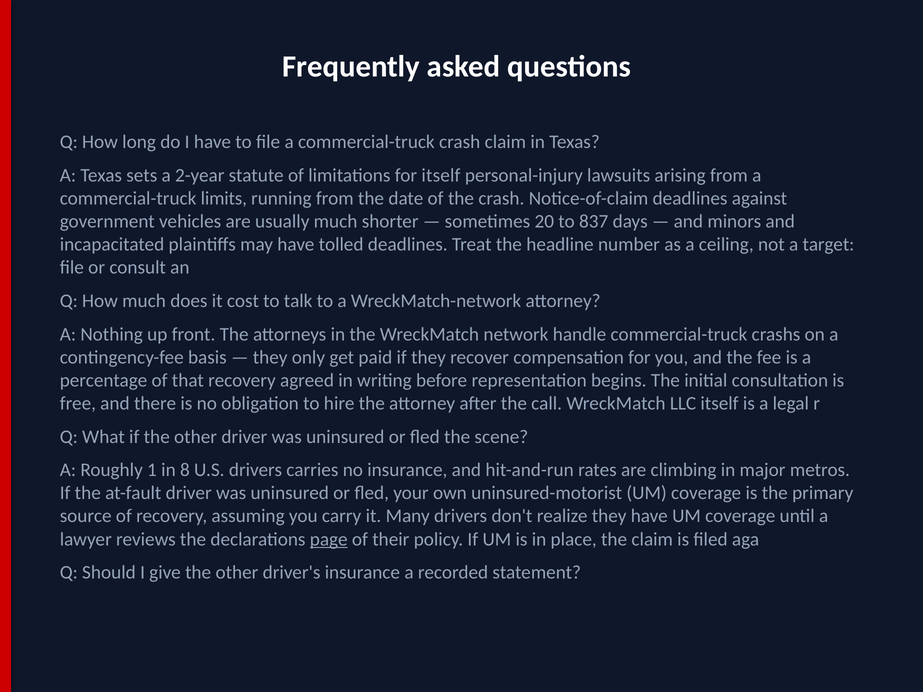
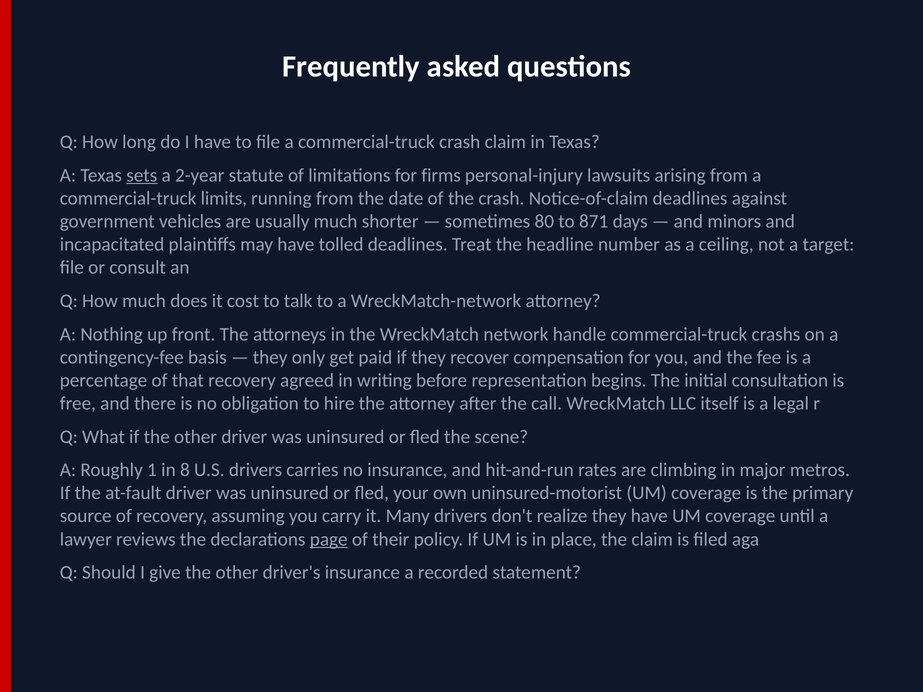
sets underline: none -> present (142, 175)
for itself: itself -> firms (441, 175)
20: 20 -> 80 (544, 221)
837: 837 -> 871 (594, 221)
